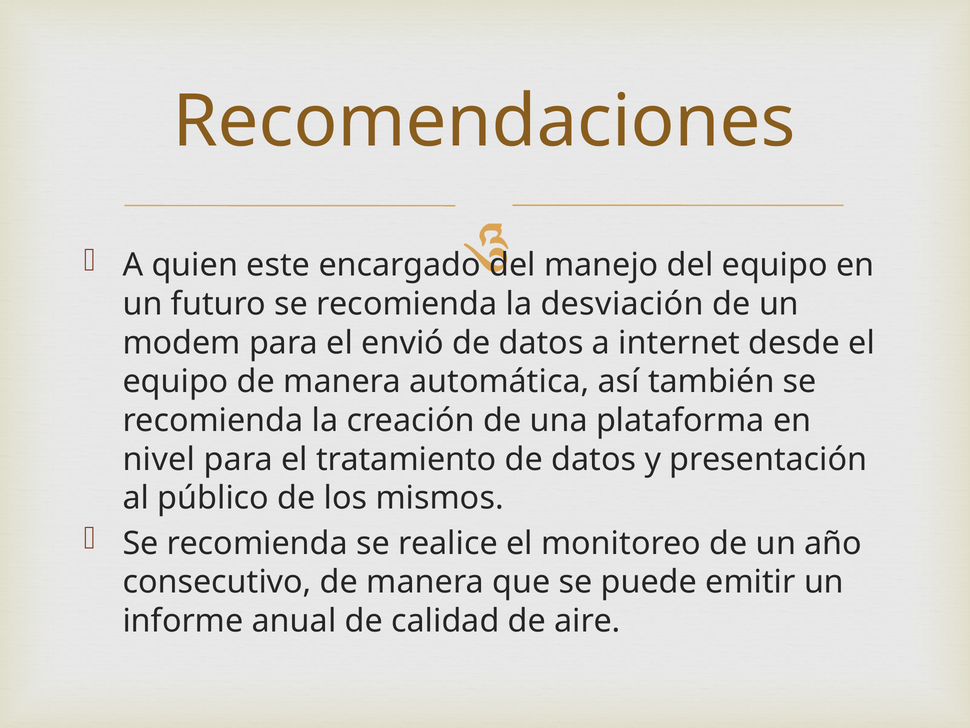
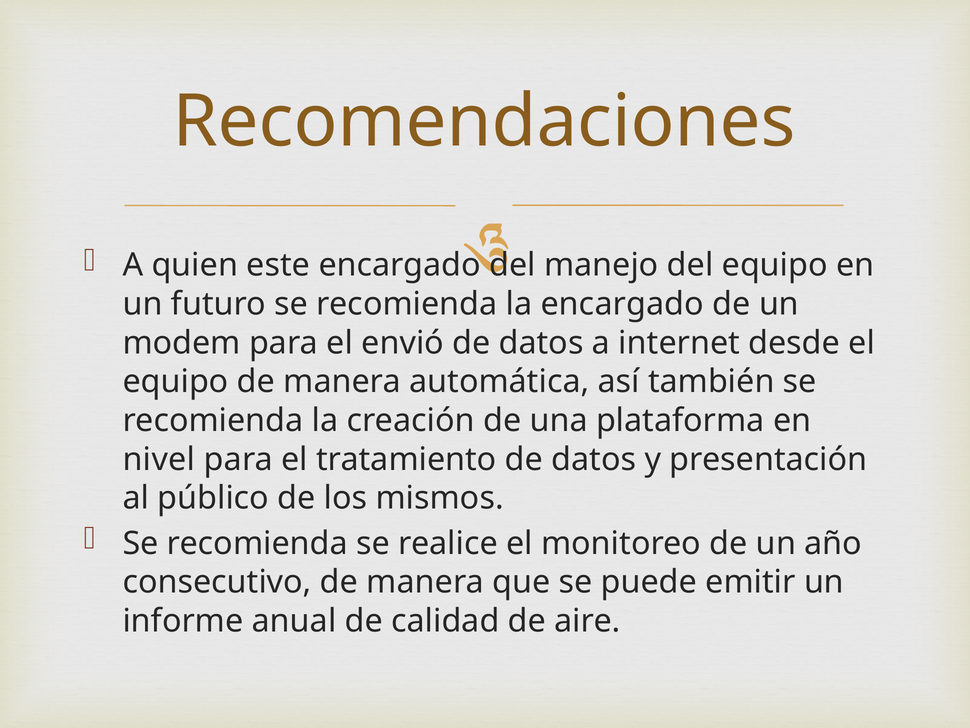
la desviación: desviación -> encargado (622, 304)
